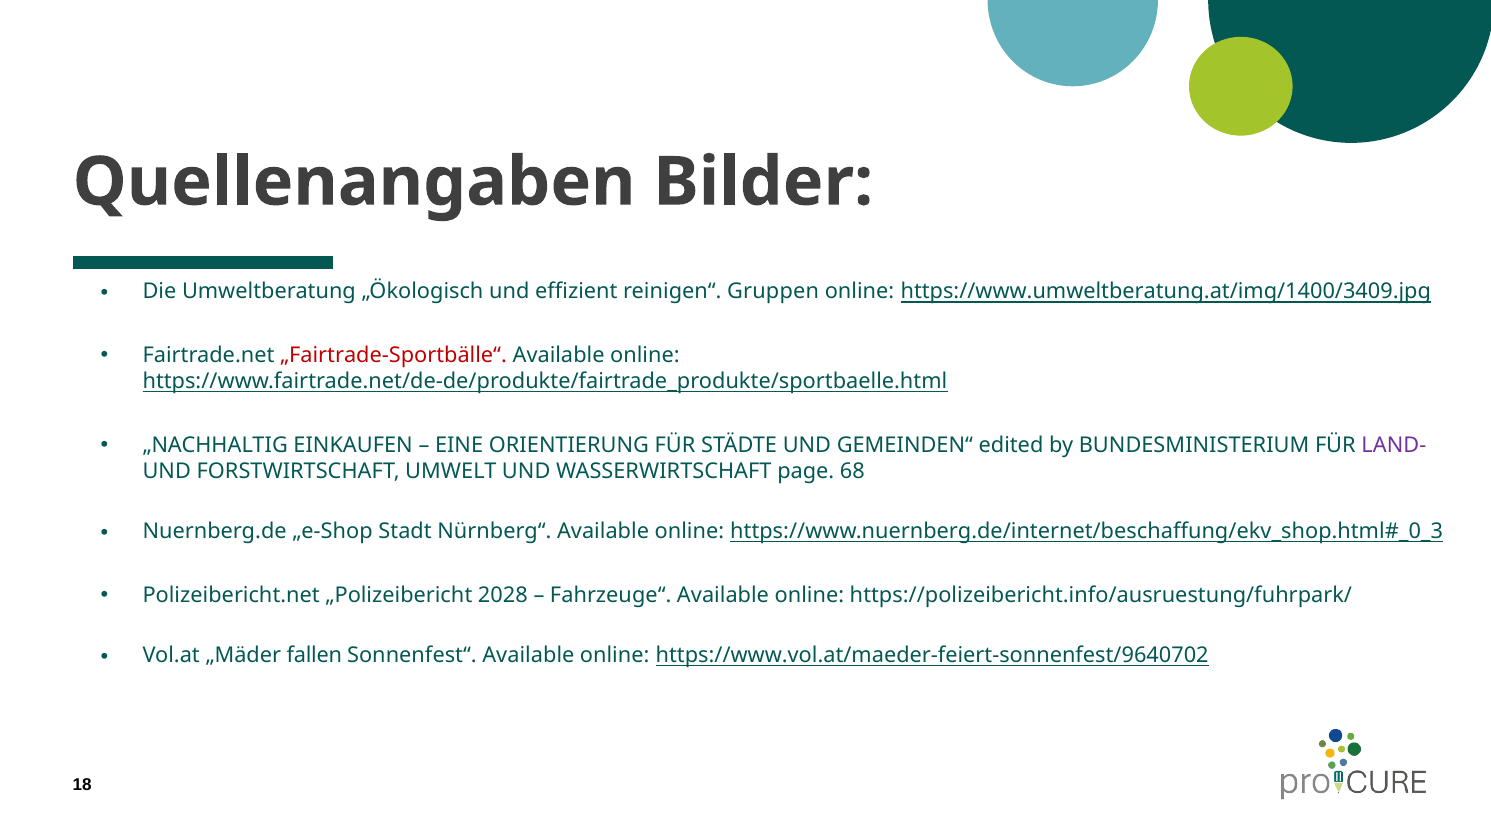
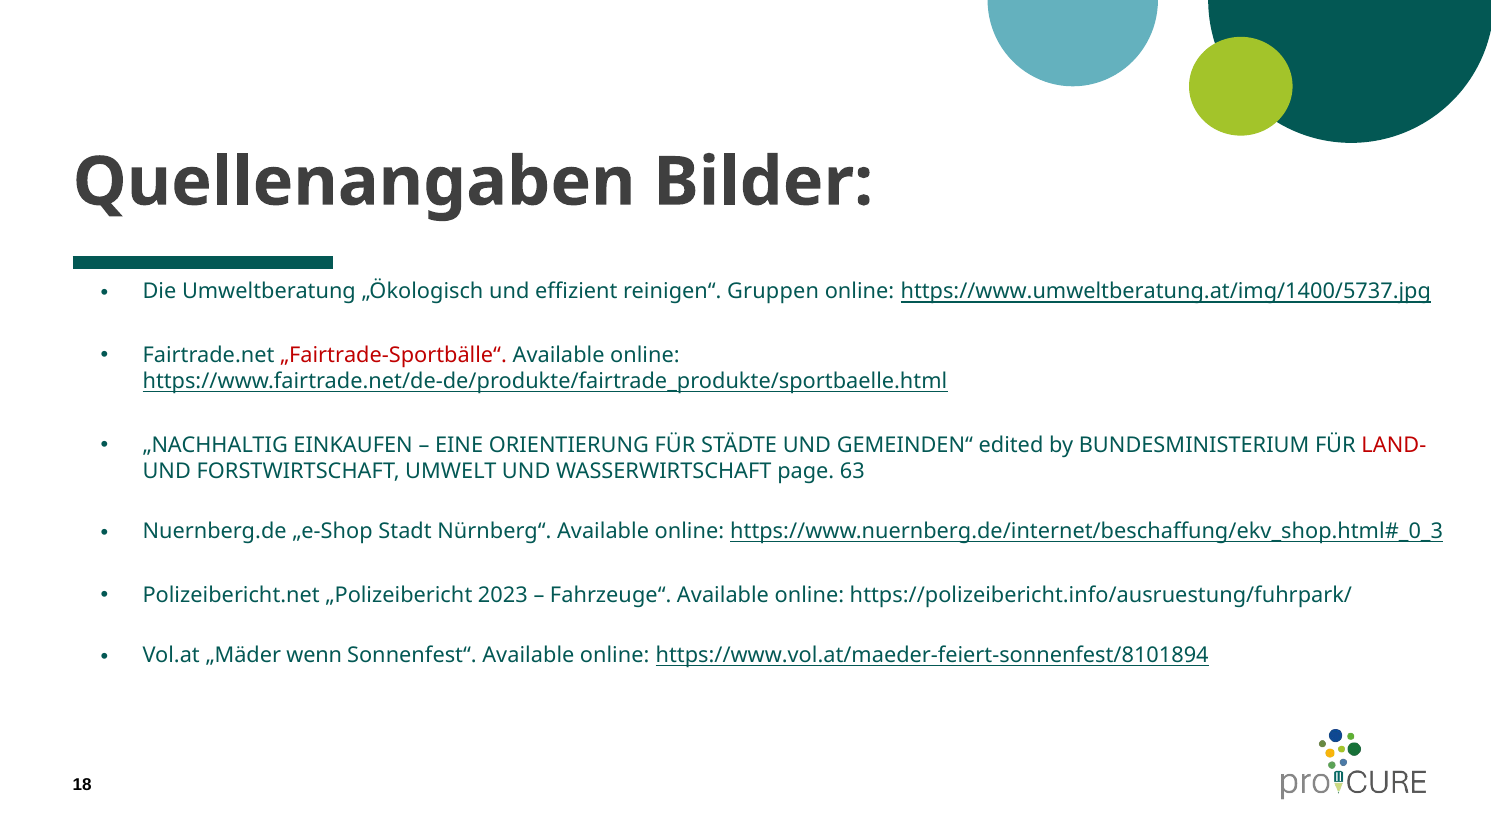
https://www.umweltberatung.at/img/1400/3409.jpg: https://www.umweltberatung.at/img/1400/3409.jpg -> https://www.umweltberatung.at/img/1400/5737.jpg (1166, 292)
LAND- colour: purple -> red (1394, 446)
68: 68 -> 63 (852, 472)
2028: 2028 -> 2023 (503, 596)
fallen: fallen -> wenn (314, 656)
https://www.vol.at/maeder-feiert-sonnenfest/9640702: https://www.vol.at/maeder-feiert-sonnenfest/9640702 -> https://www.vol.at/maeder-feiert-sonnenfest/8101894 (932, 656)
